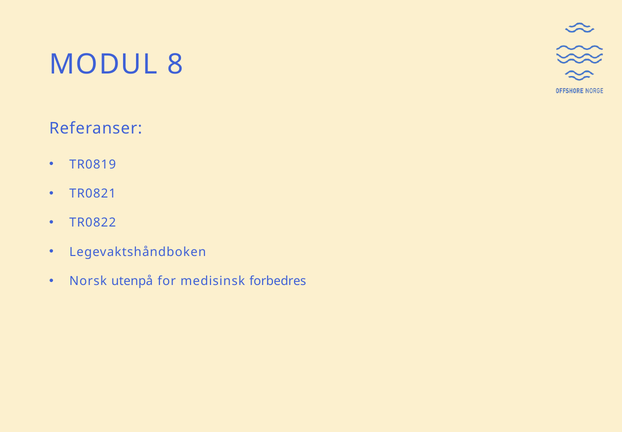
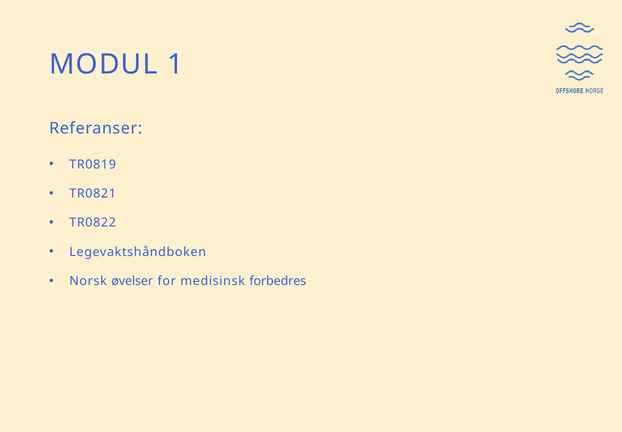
8: 8 -> 1 (175, 65)
utenpå: utenpå -> øvelser (132, 281)
